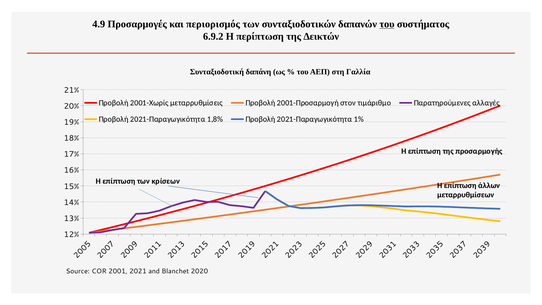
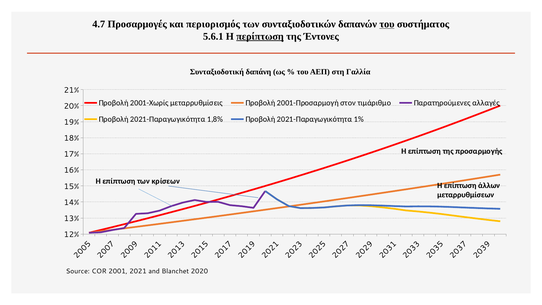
4.9: 4.9 -> 4.7 (99, 24)
6.9.2: 6.9.2 -> 5.6.1 (213, 36)
περίπτωση underline: none -> present (260, 36)
Δεικτών: Δεικτών -> Έντονες (321, 36)
